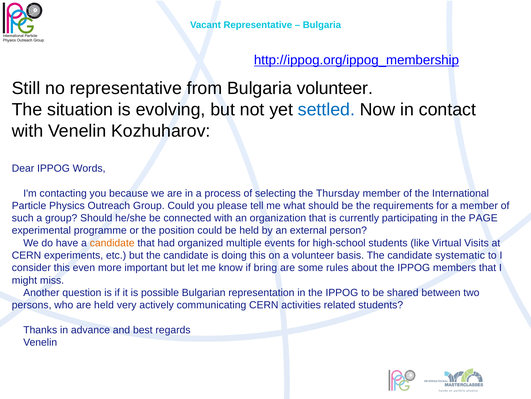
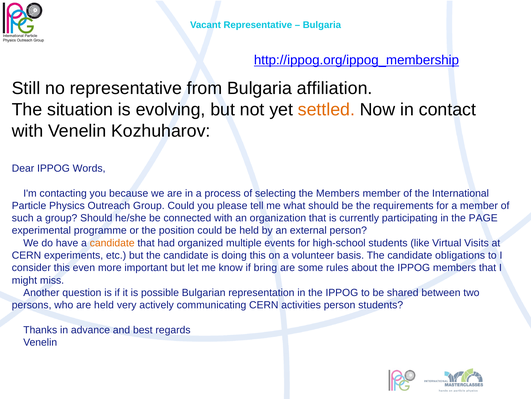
Bulgaria volunteer: volunteer -> affiliation (335, 88)
settled colour: blue -> orange (326, 109)
the Thursday: Thursday -> Members (338, 193)
systematic: systematic -> obligations (460, 255)
activities related: related -> person (340, 305)
